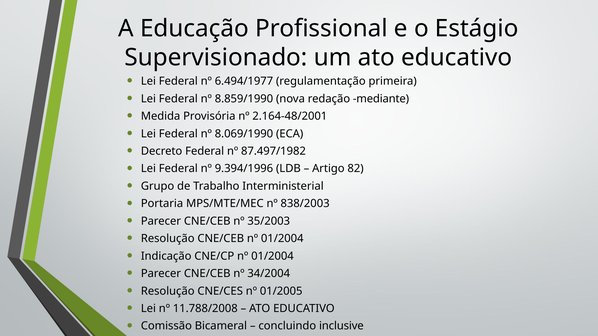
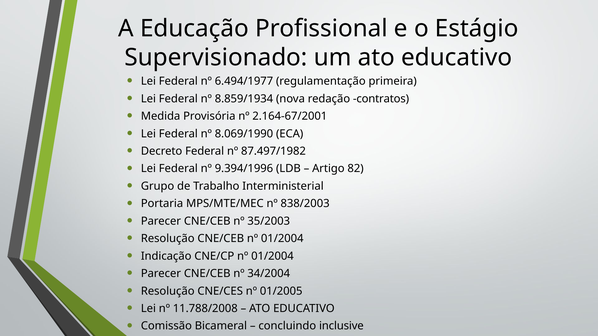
8.859/1990: 8.859/1990 -> 8.859/1934 (244, 99)
mediante: mediante -> contratos (381, 99)
2.164-48/2001: 2.164-48/2001 -> 2.164-67/2001 (290, 116)
